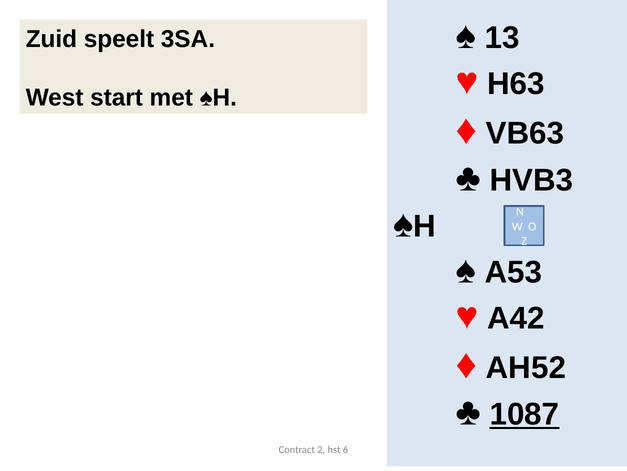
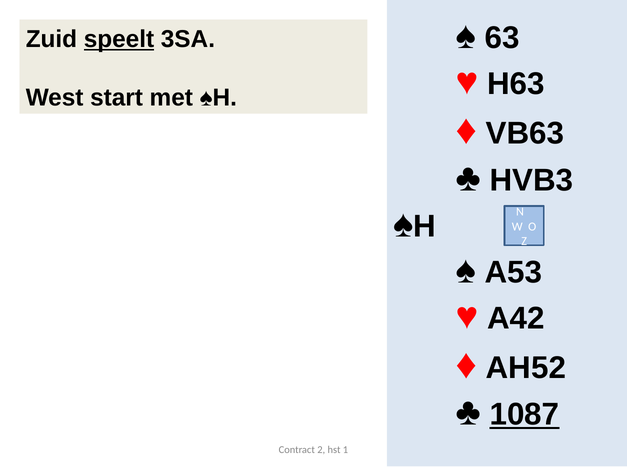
13: 13 -> 63 (502, 38)
speelt underline: none -> present (119, 39)
6: 6 -> 1 (346, 449)
